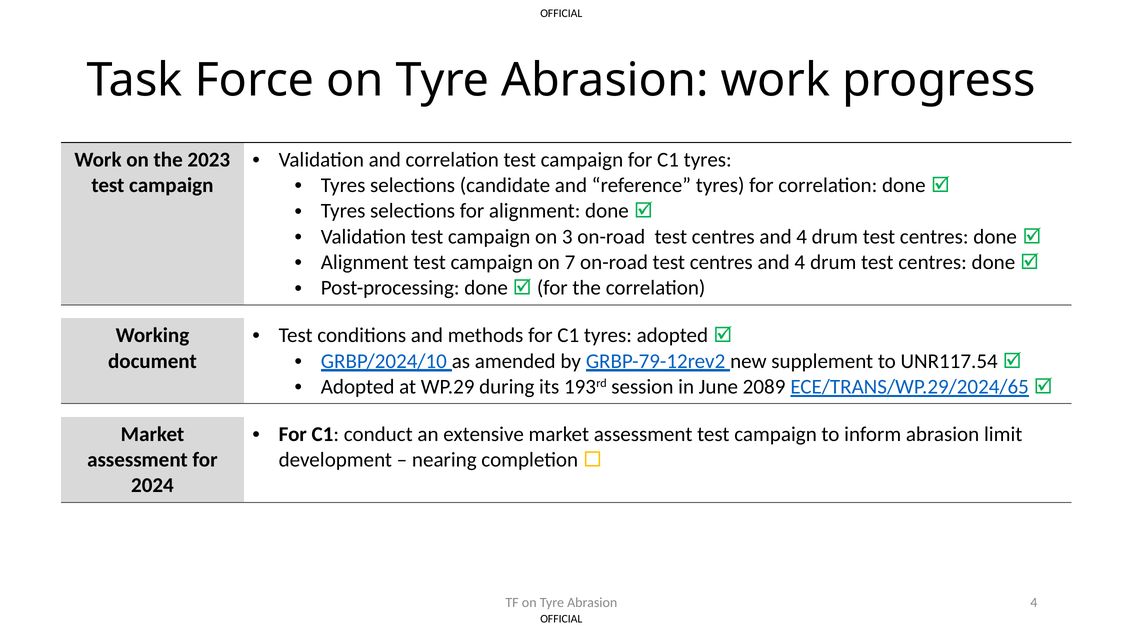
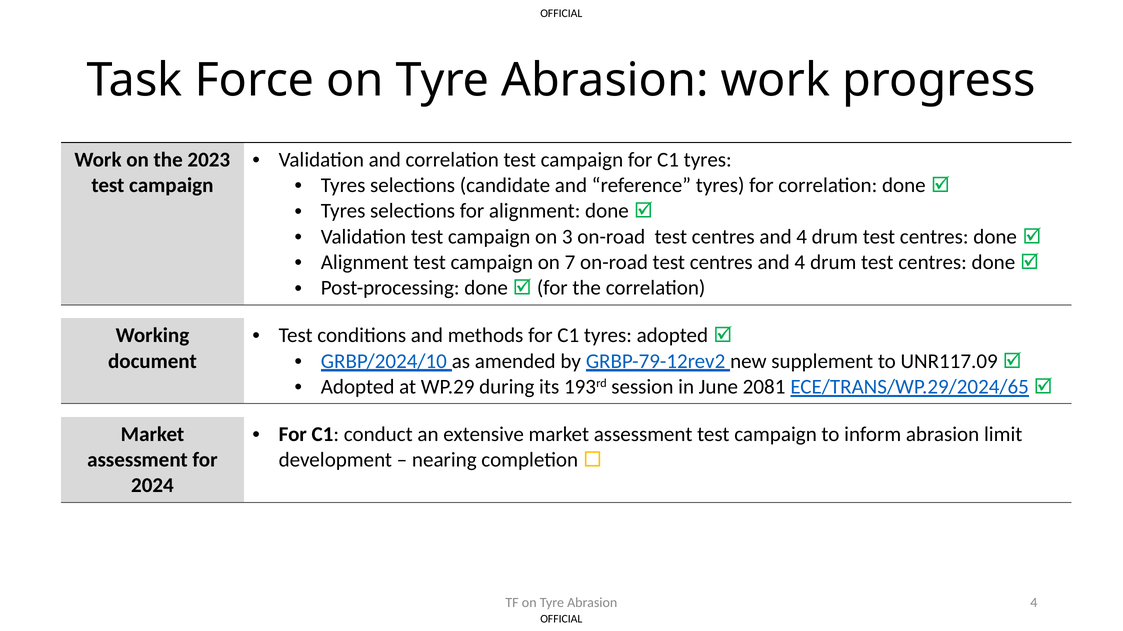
UNR117.54: UNR117.54 -> UNR117.09 (949, 361)
2089: 2089 -> 2081 (764, 387)
